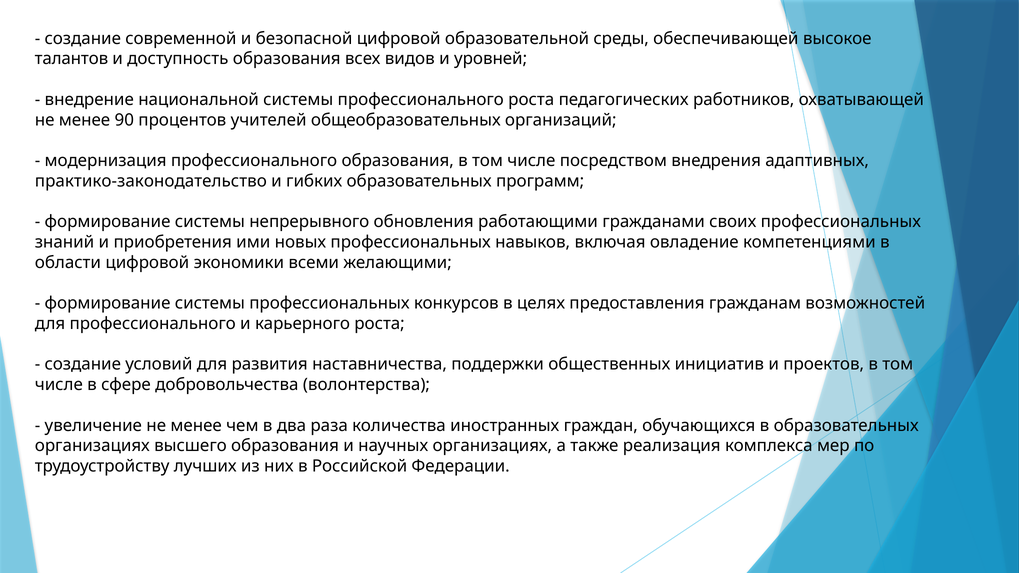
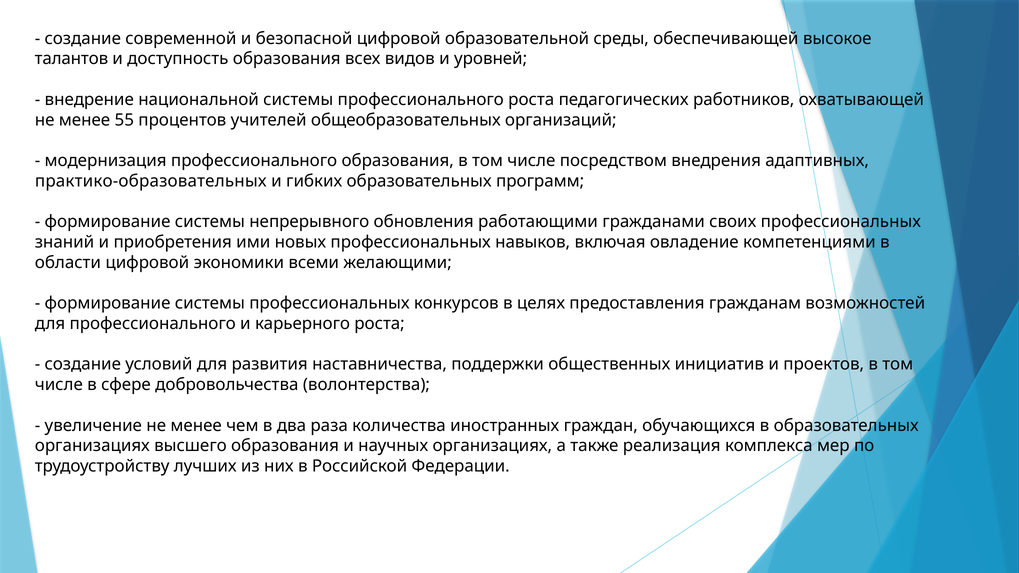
90: 90 -> 55 (124, 120)
практико-законодательство: практико-законодательство -> практико-образовательных (151, 181)
